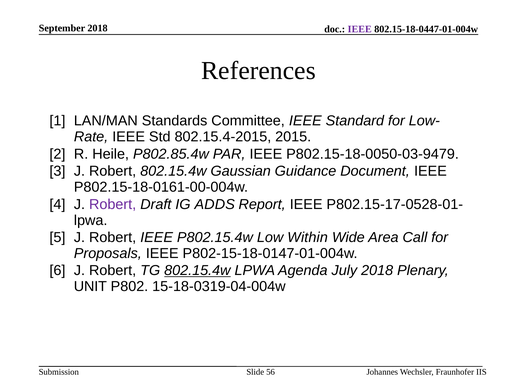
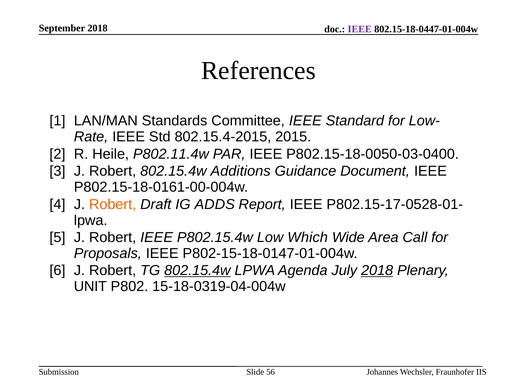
P802.85.4w: P802.85.4w -> P802.11.4w (171, 154)
P802.15-18-0050-03-9479: P802.15-18-0050-03-9479 -> P802.15-18-0050-03-0400 (373, 154)
Gaussian: Gaussian -> Additions (241, 171)
Robert colour: purple -> orange (113, 204)
Within: Within -> Which (308, 237)
2018 underline: none -> present (377, 270)
